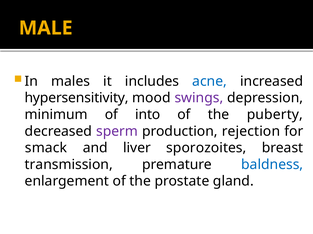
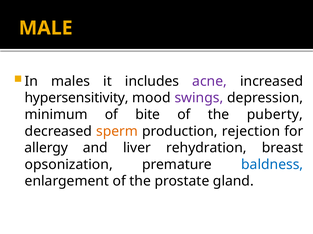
acne colour: blue -> purple (210, 82)
into: into -> bite (148, 115)
sperm colour: purple -> orange (117, 132)
smack: smack -> allergy (46, 148)
sporozoites: sporozoites -> rehydration (206, 148)
transmission: transmission -> opsonization (69, 165)
